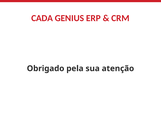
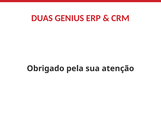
CADA: CADA -> DUAS (42, 18)
